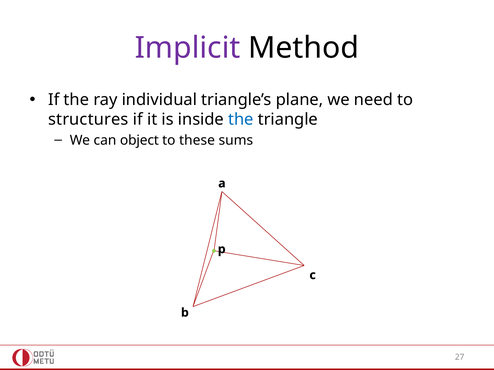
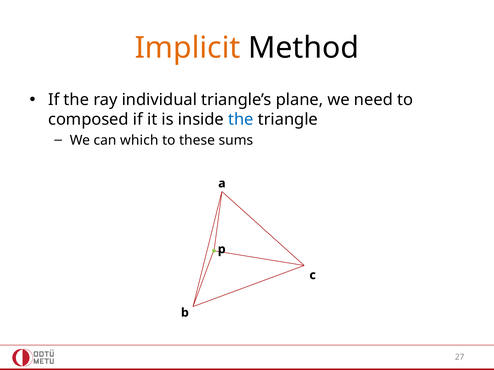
Implicit colour: purple -> orange (188, 48)
structures: structures -> composed (88, 120)
object: object -> which (139, 140)
